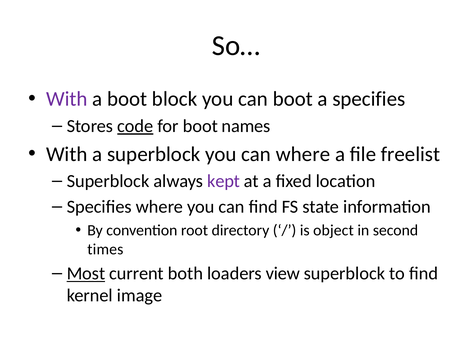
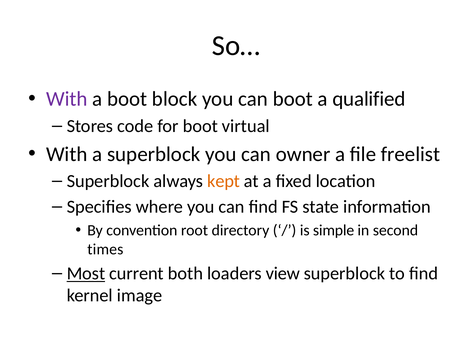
a specifies: specifies -> qualified (369, 99)
code underline: present -> none (135, 126)
names: names -> virtual (246, 126)
can where: where -> owner (303, 154)
kept colour: purple -> orange (224, 181)
object: object -> simple (334, 230)
